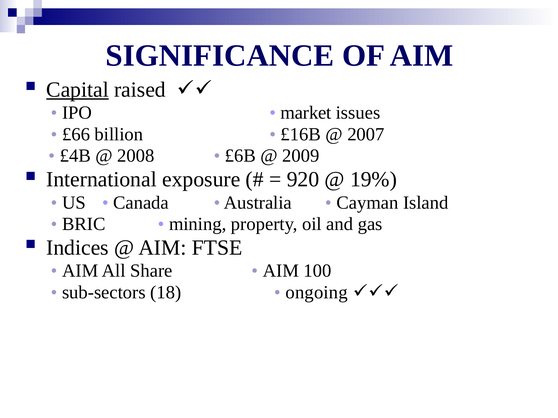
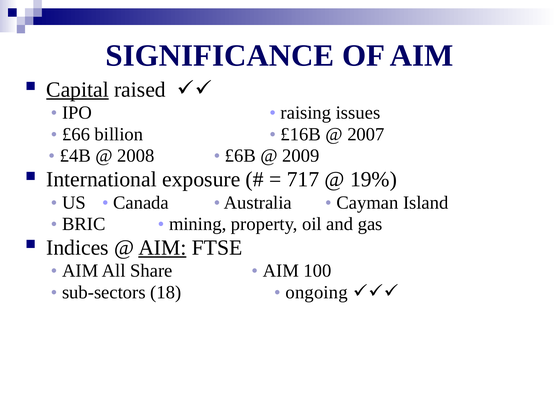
market: market -> raising (306, 113)
920: 920 -> 717 (303, 180)
AIM underline: none -> present (162, 248)
